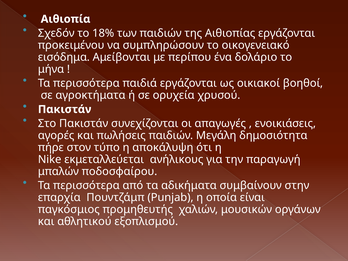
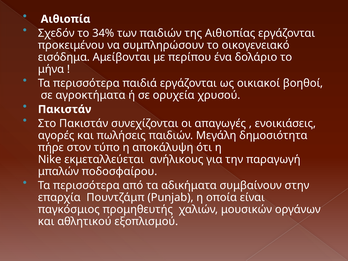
18%: 18% -> 34% (103, 33)
